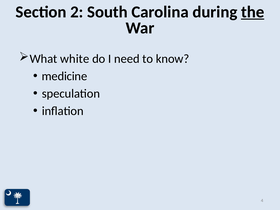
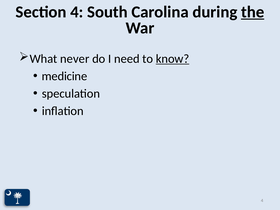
Section 2: 2 -> 4 (77, 12)
white: white -> never (75, 59)
know underline: none -> present (173, 59)
